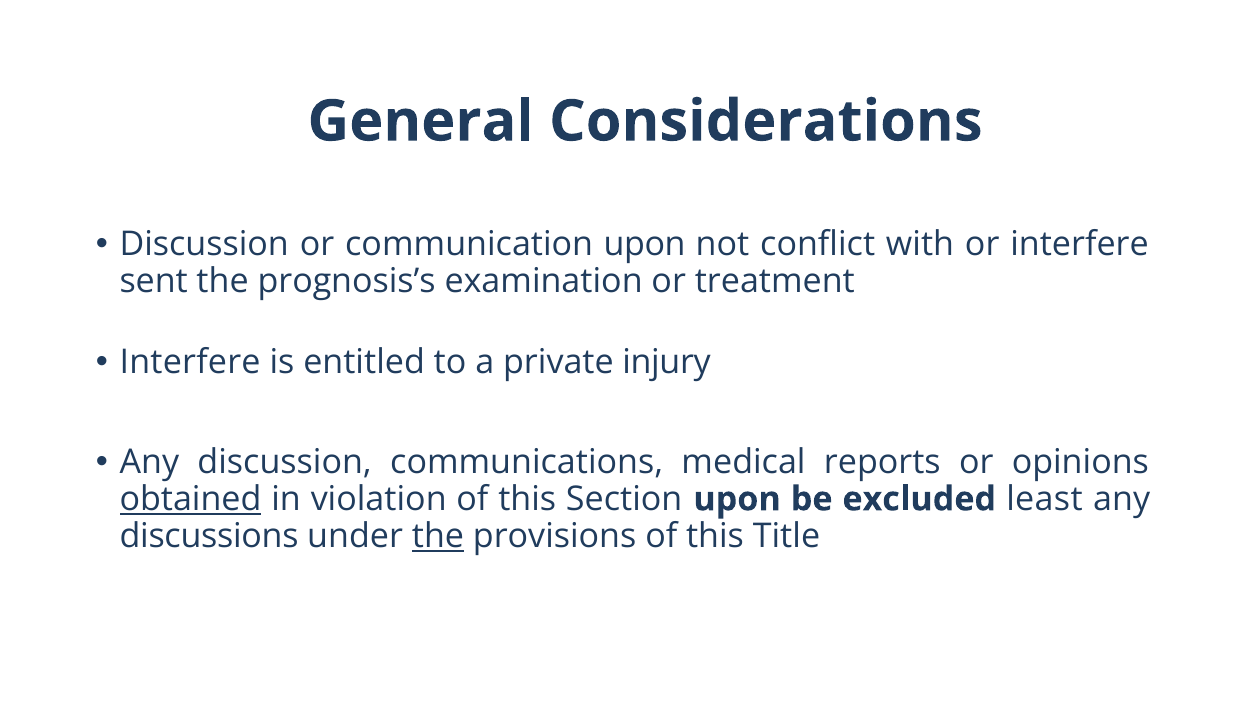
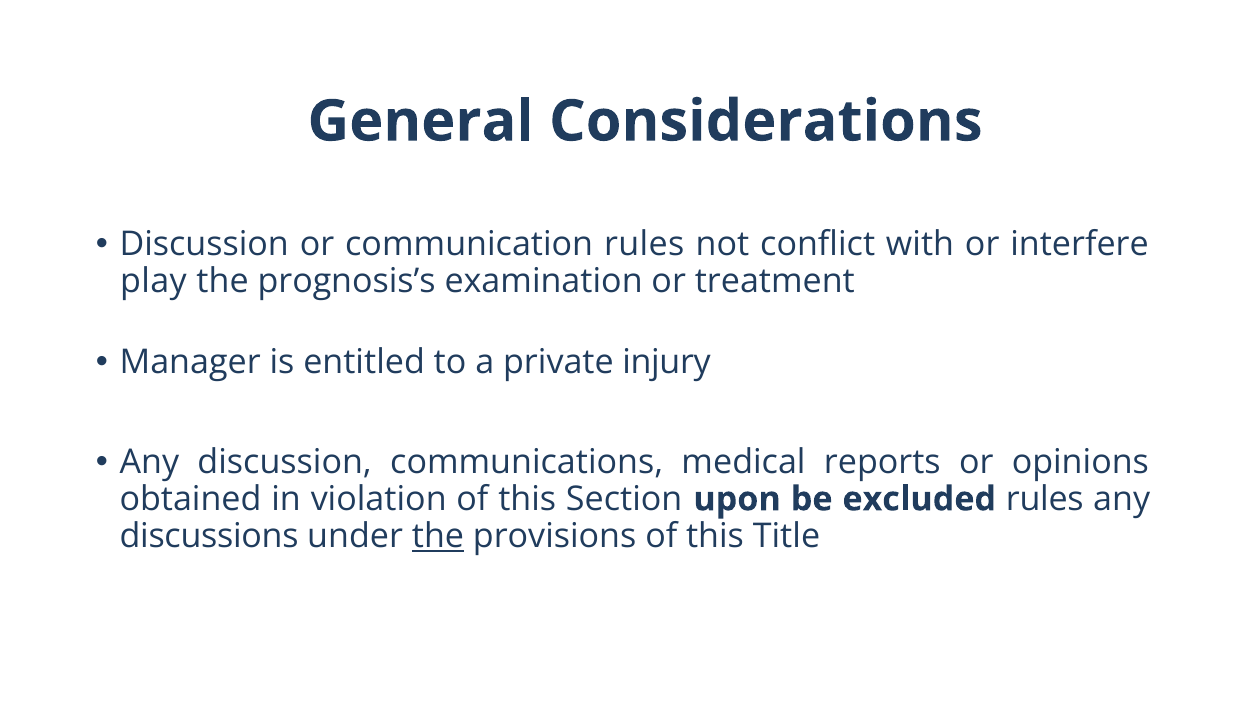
communication upon: upon -> rules (644, 244)
sent: sent -> play (153, 281)
Interfere: Interfere -> Manager (190, 363)
obtained underline: present -> none (191, 499)
excluded least: least -> rules (1045, 499)
